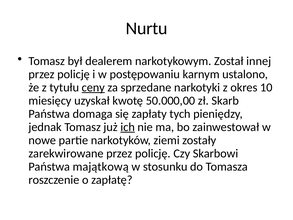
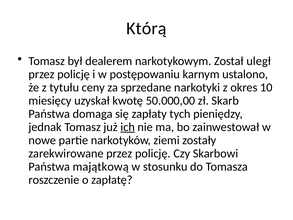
Nurtu: Nurtu -> Którą (146, 28)
innej: innej -> uległ (259, 61)
ceny underline: present -> none (93, 87)
